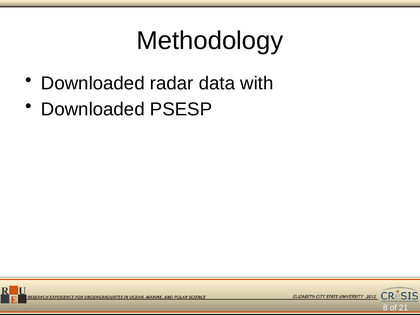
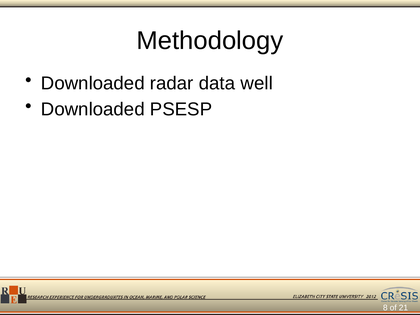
with: with -> well (257, 83)
